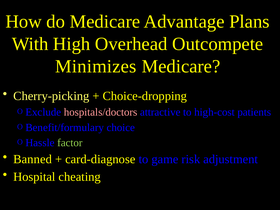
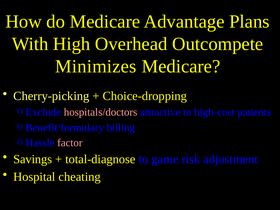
choice: choice -> billing (121, 127)
factor colour: light green -> pink (70, 143)
Banned: Banned -> Savings (33, 159)
card-diagnose: card-diagnose -> total-diagnose (100, 159)
